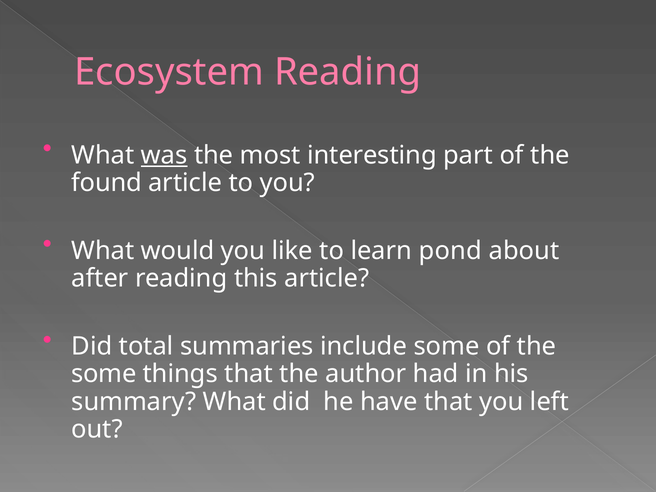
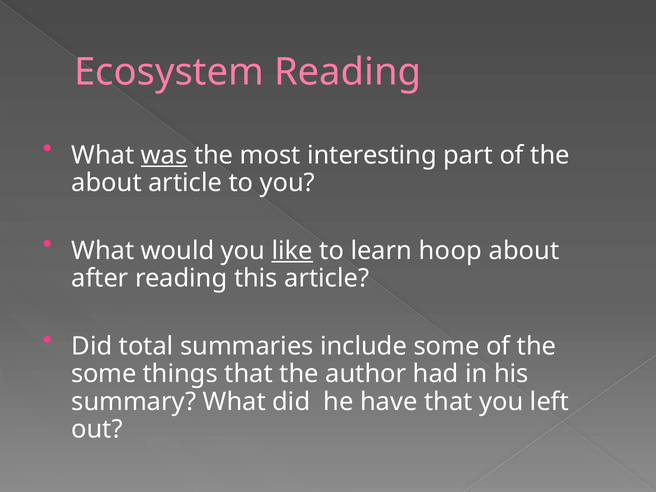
found: found -> about (107, 183)
like underline: none -> present (292, 251)
pond: pond -> hoop (450, 251)
